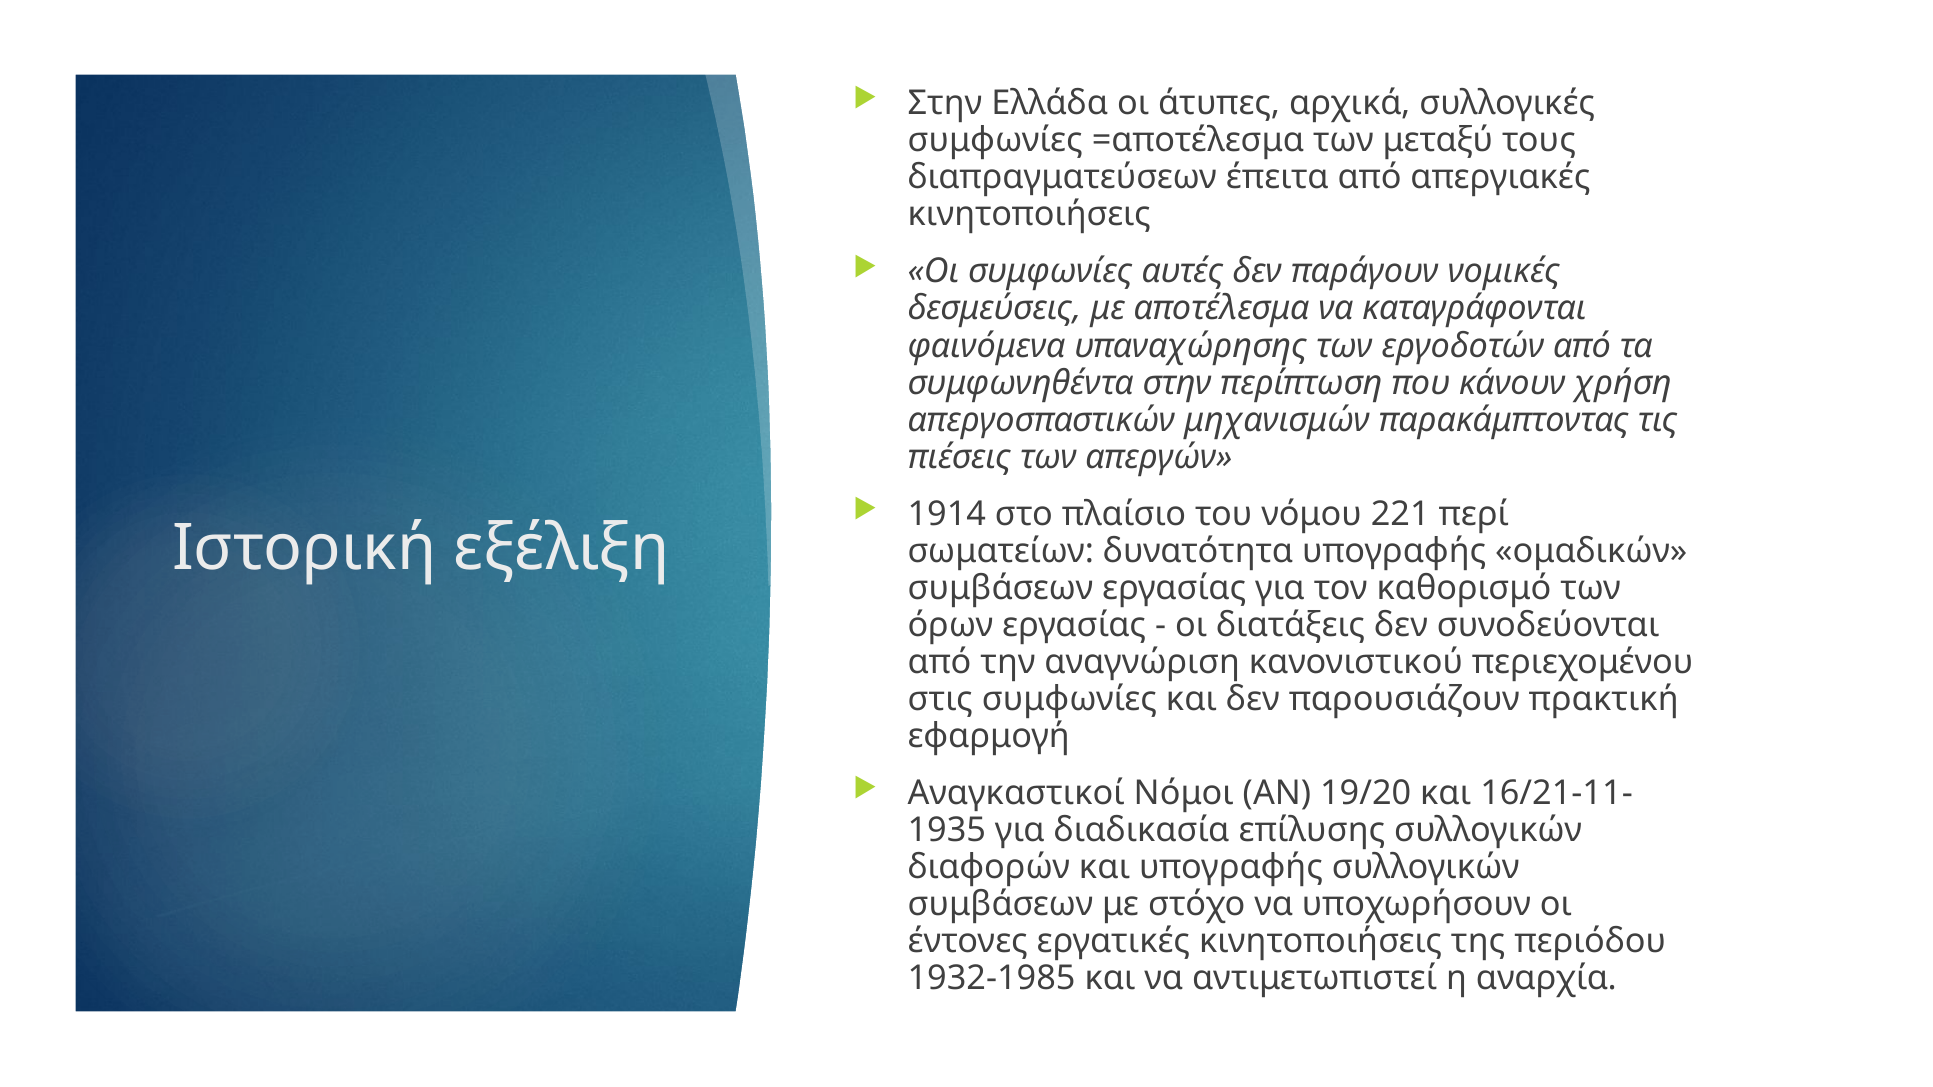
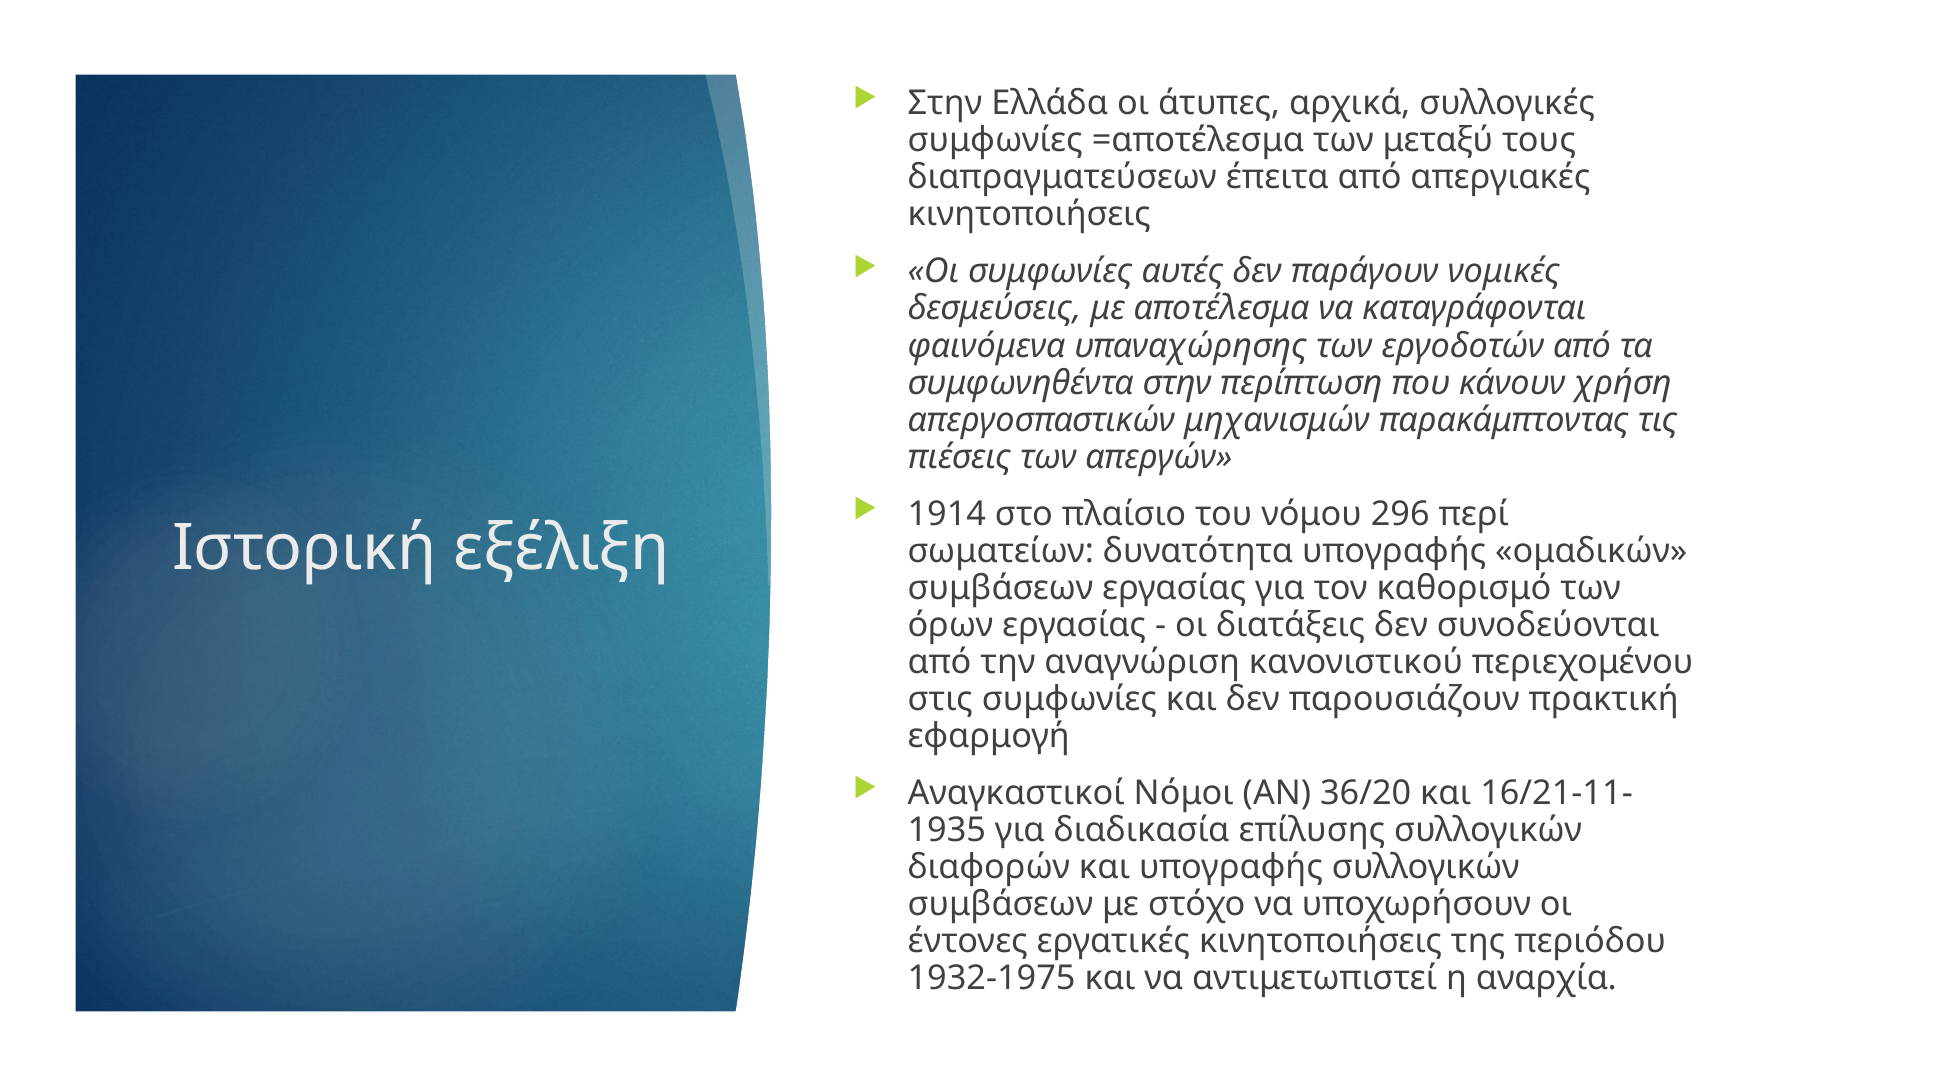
221: 221 -> 296 (1400, 514)
19/20: 19/20 -> 36/20 (1366, 794)
1932-1985: 1932-1985 -> 1932-1975 (992, 979)
